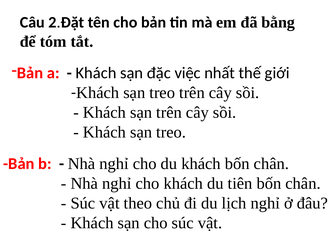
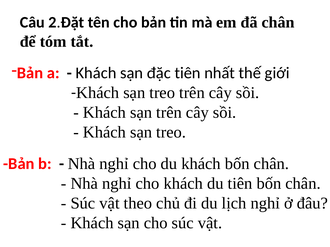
đã bằng: bằng -> chân (278, 22)
đặc việc: việc -> tiên (188, 73)
